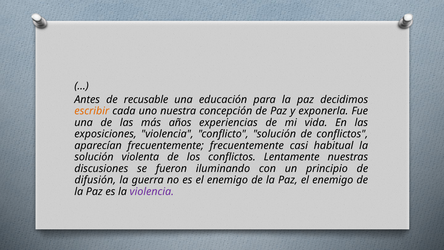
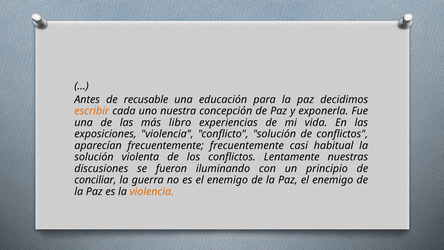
años: años -> libro (180, 122)
difusión: difusión -> conciliar (95, 180)
violencia colour: purple -> orange (152, 191)
